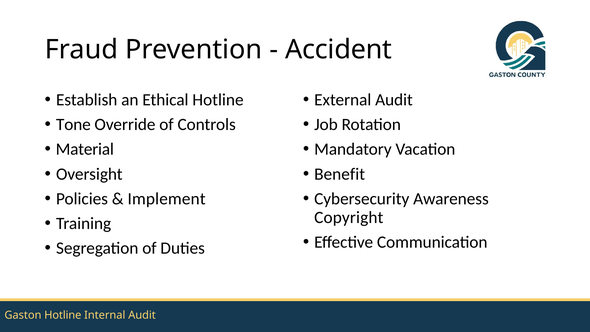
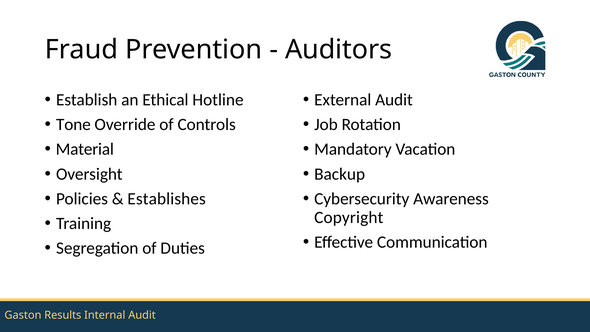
Accident: Accident -> Auditors (339, 50)
Benefit: Benefit -> Backup (340, 174)
Implement: Implement -> Establishes (167, 199)
Gaston Hotline: Hotline -> Results (63, 315)
